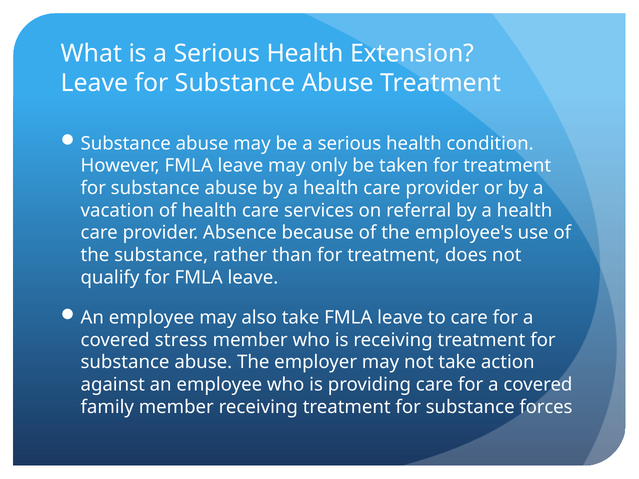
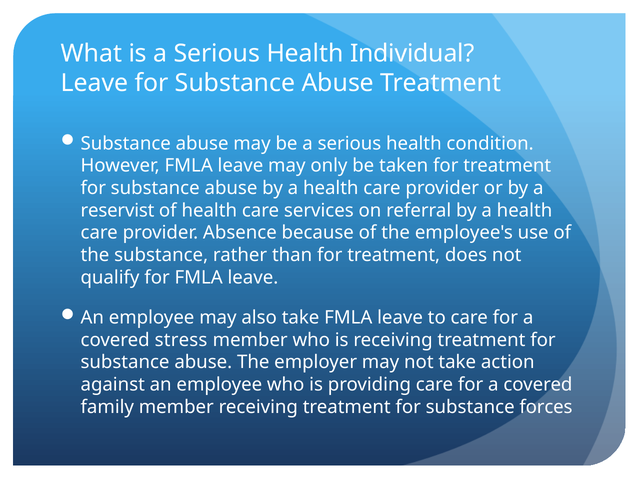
Extension: Extension -> Individual (412, 53)
vacation: vacation -> reservist (117, 211)
